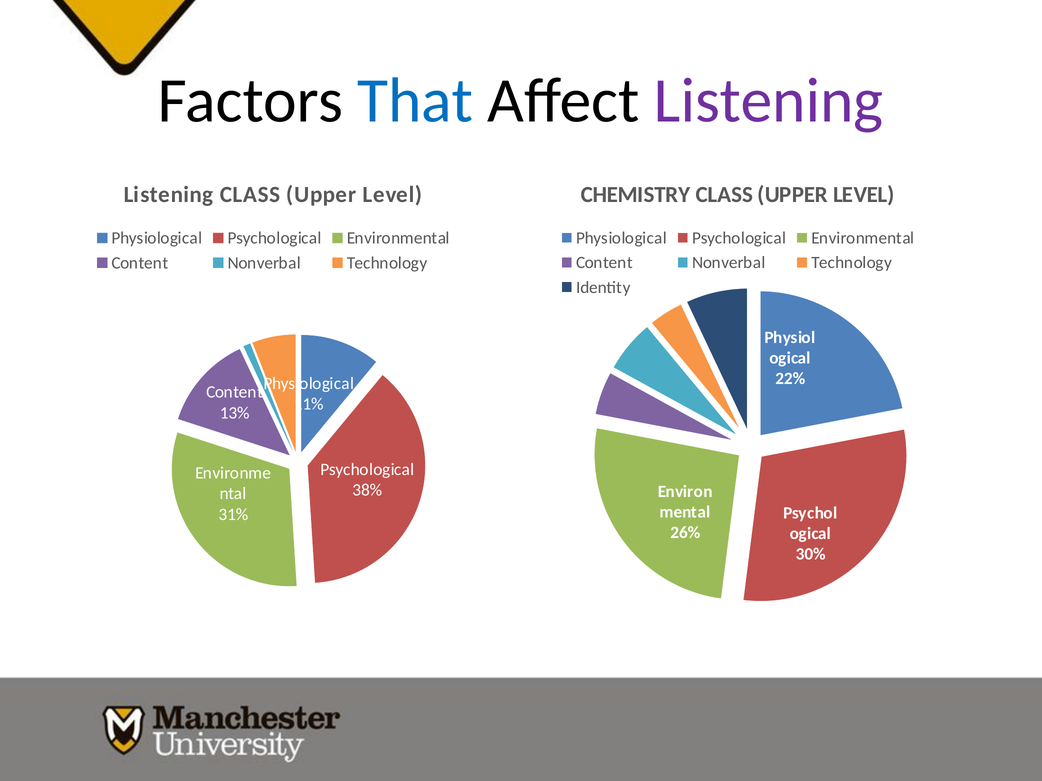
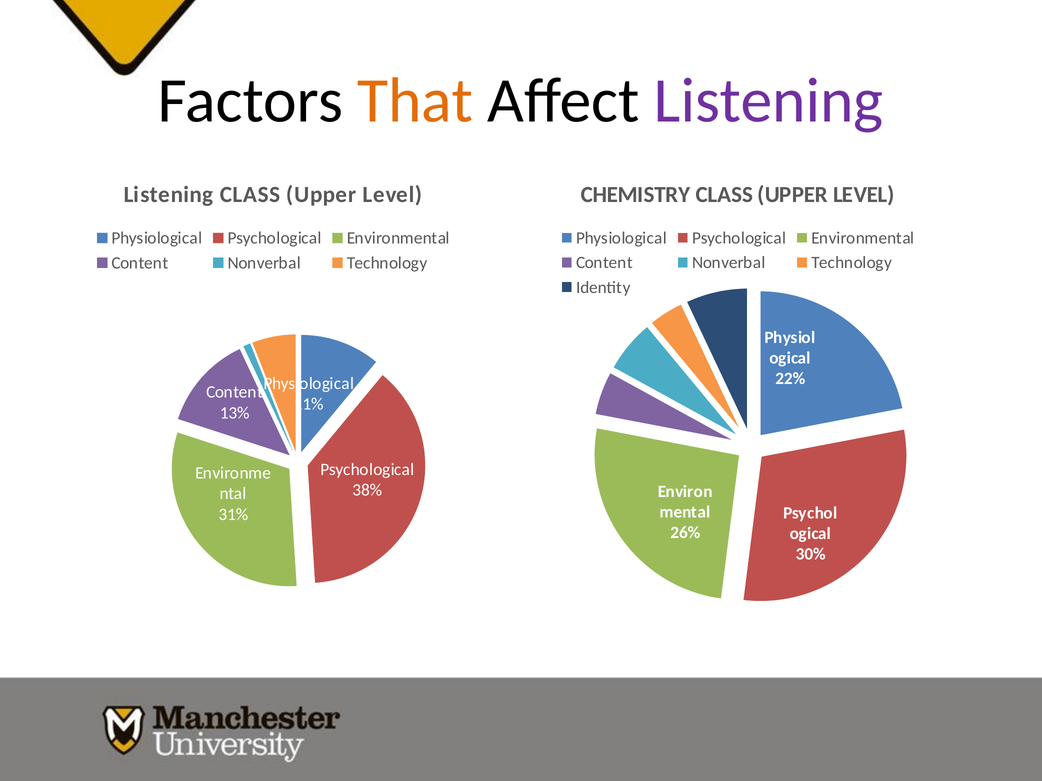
That colour: blue -> orange (415, 101)
